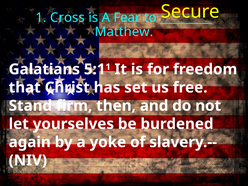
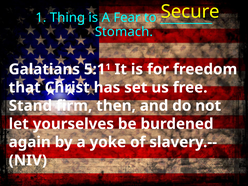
Cross: Cross -> Thing (67, 18)
Matthew: Matthew -> Stomach (124, 32)
